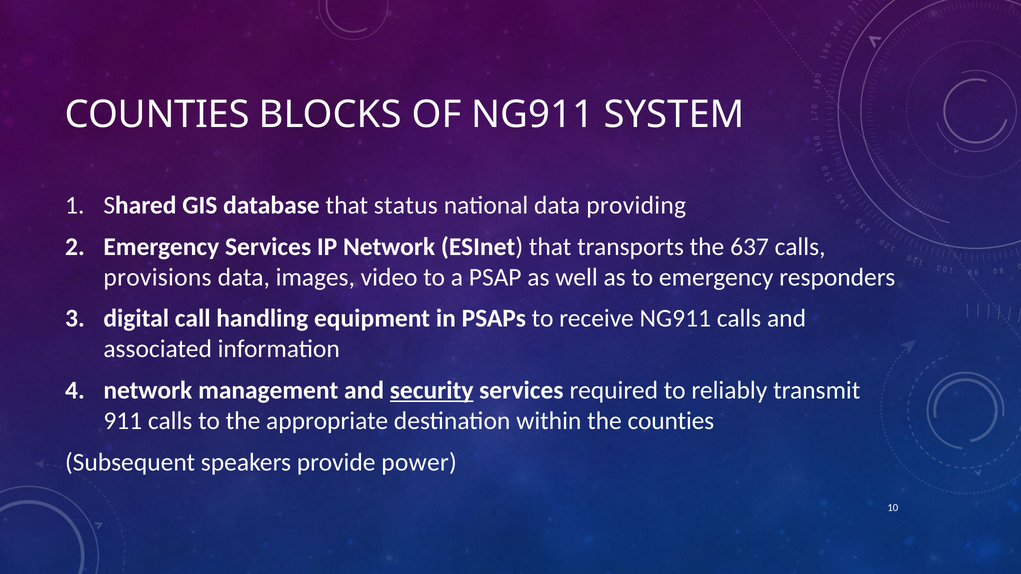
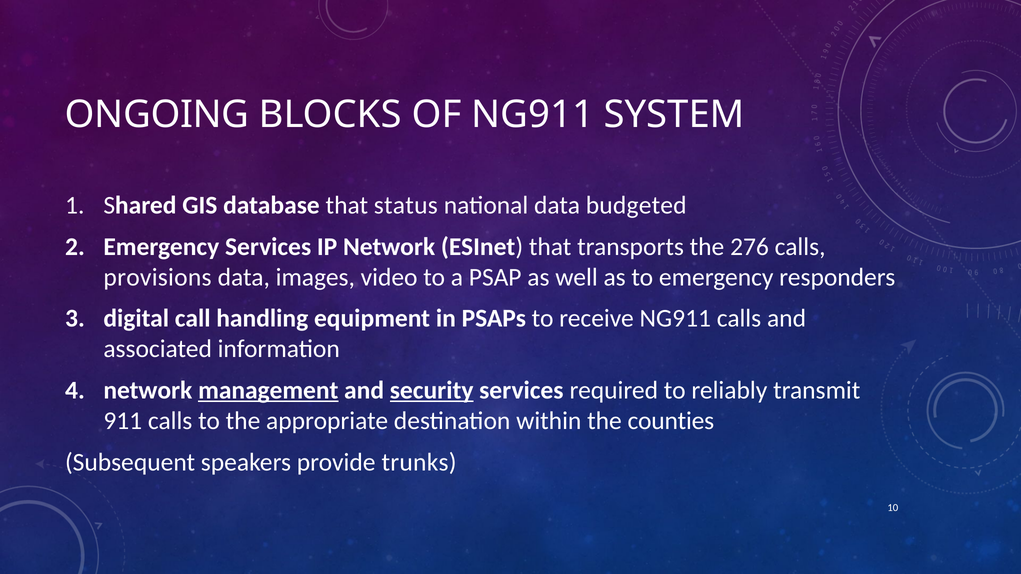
COUNTIES: COUNTIES -> ONGOING (157, 115)
providing: providing -> budgeted (636, 205)
637: 637 -> 276 (750, 247)
management underline: none -> present (268, 391)
power: power -> trunks (419, 462)
